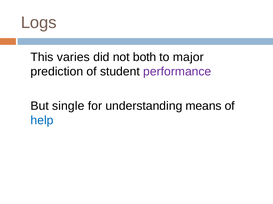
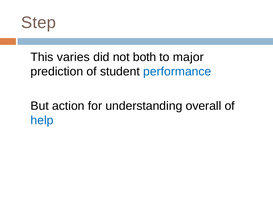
Logs: Logs -> Step (39, 23)
performance colour: purple -> blue (177, 72)
single: single -> action (68, 106)
means: means -> overall (204, 106)
